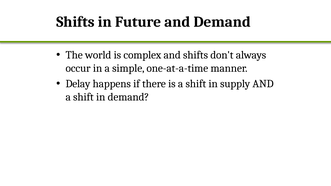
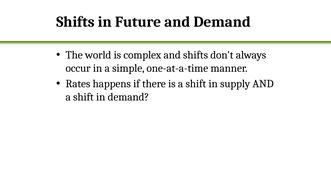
Delay: Delay -> Rates (78, 84)
